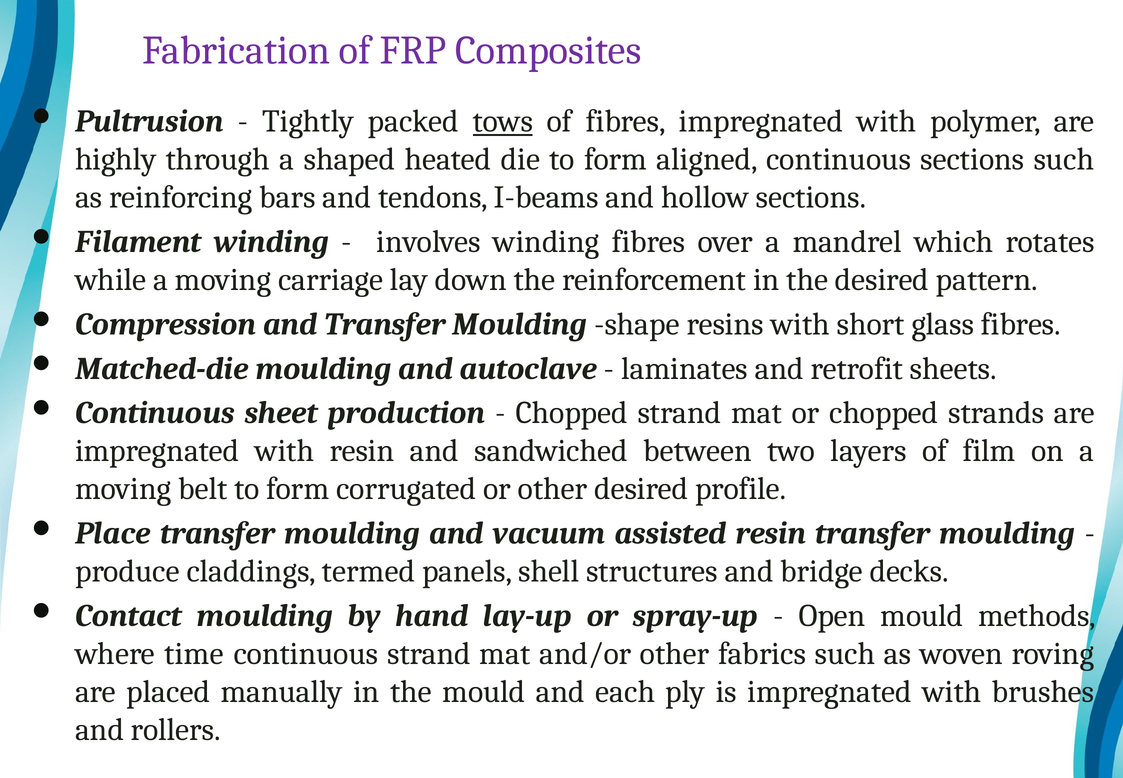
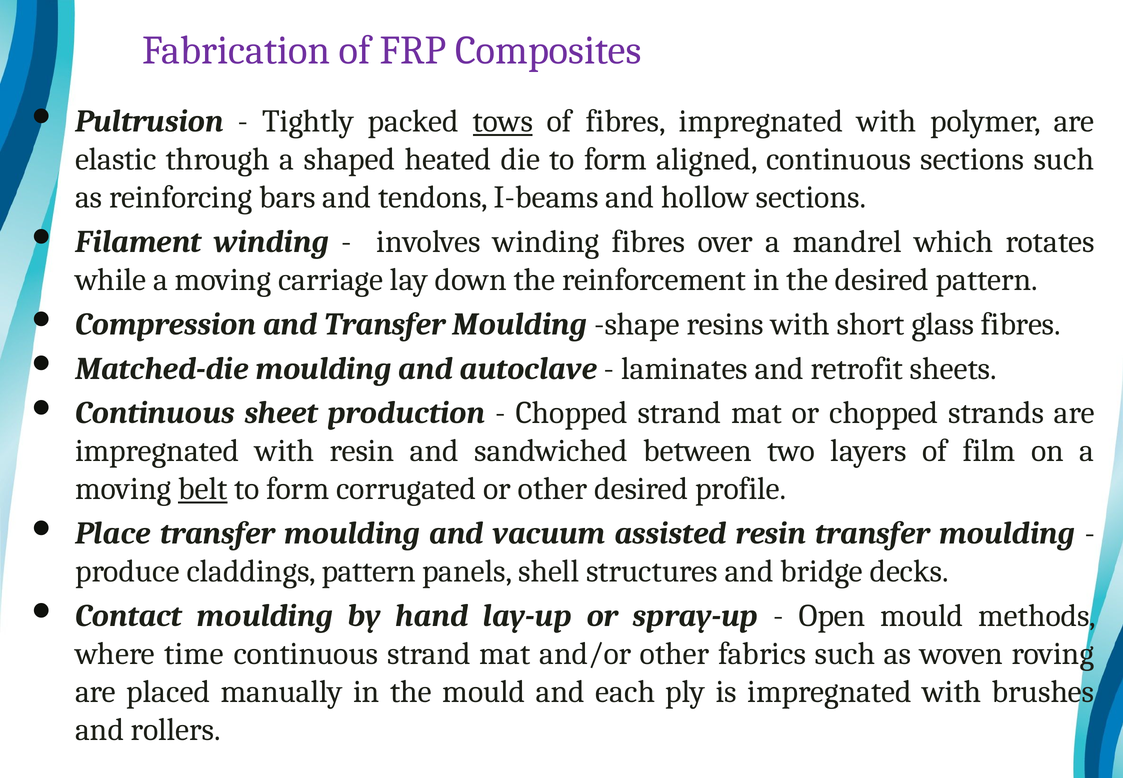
highly: highly -> elastic (116, 159)
belt underline: none -> present (203, 489)
claddings termed: termed -> pattern (369, 571)
